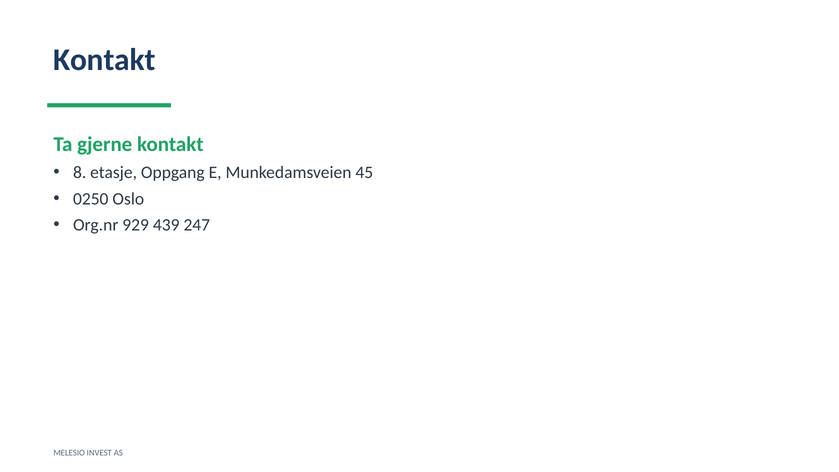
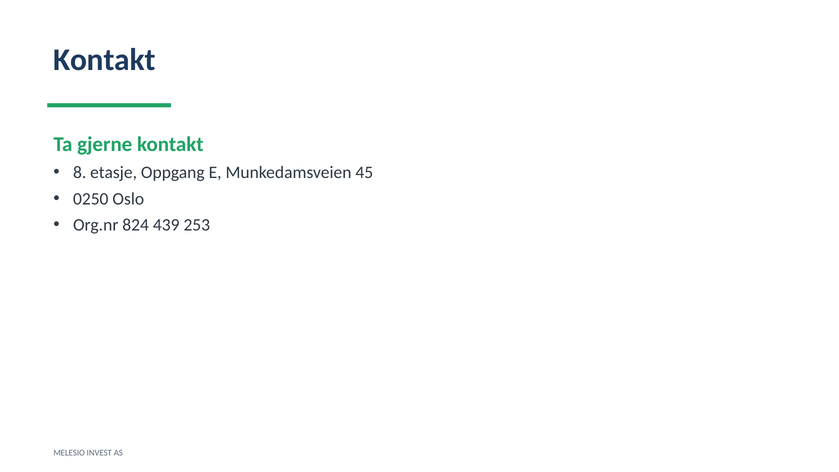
929: 929 -> 824 (136, 225)
247: 247 -> 253 (197, 225)
